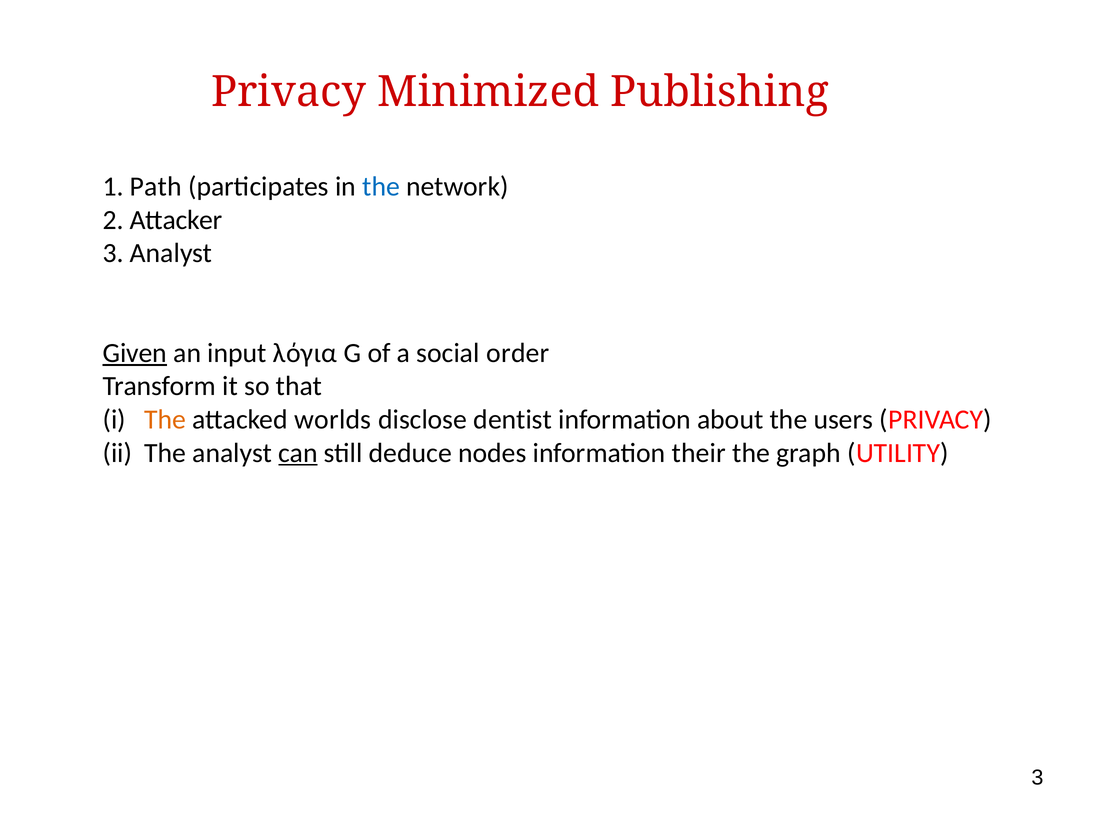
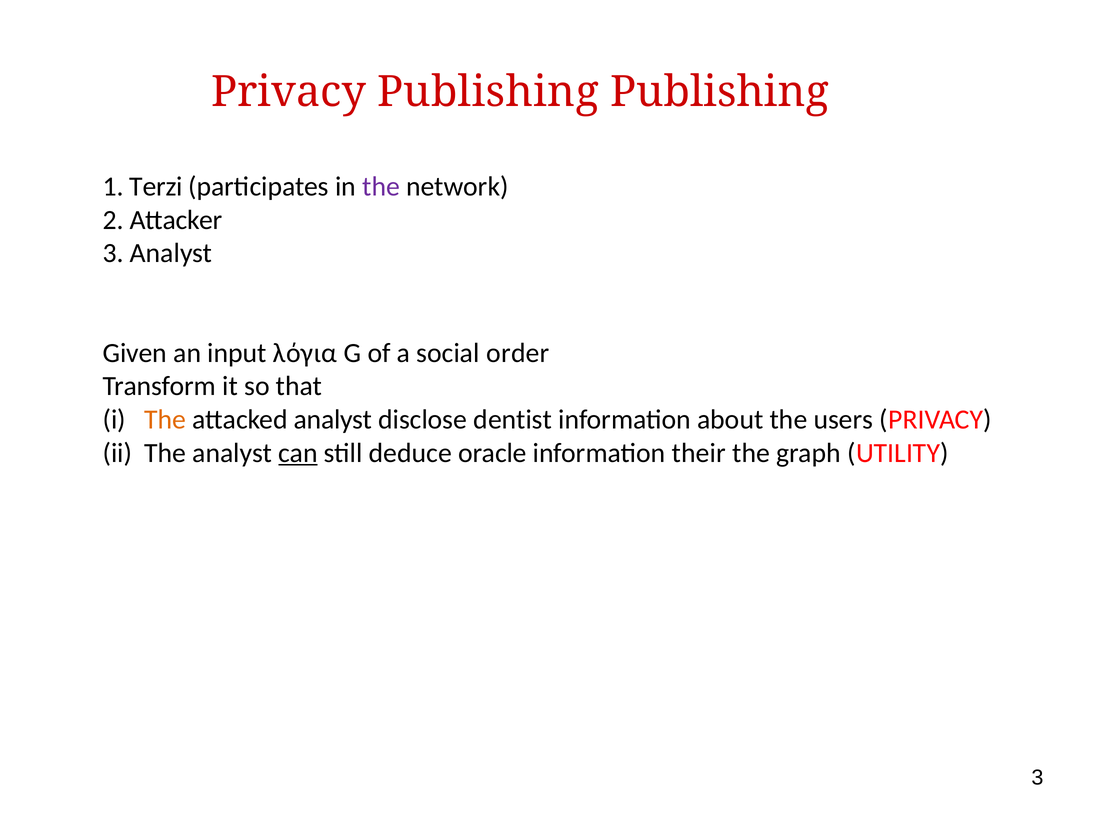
Privacy Minimized: Minimized -> Publishing (488, 92)
Path: Path -> Terzi (156, 187)
the colour: blue -> purple (381, 187)
Given underline: present -> none (135, 353)
attacked worlds: worlds -> analyst (333, 420)
nodes: nodes -> oracle (492, 453)
